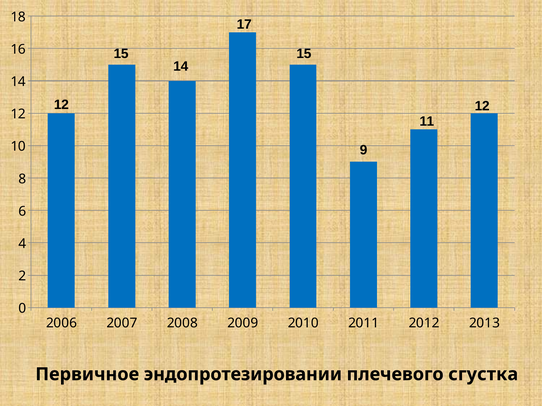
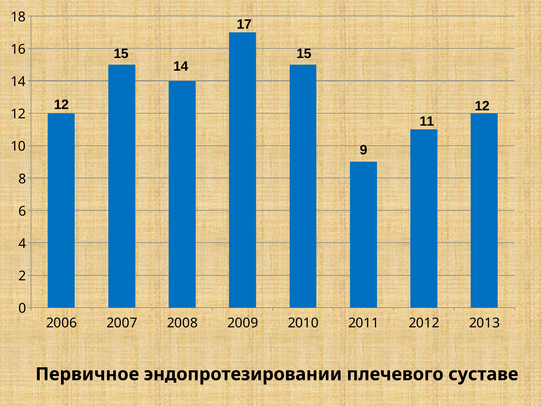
сгустка: сгустка -> суставе (483, 375)
